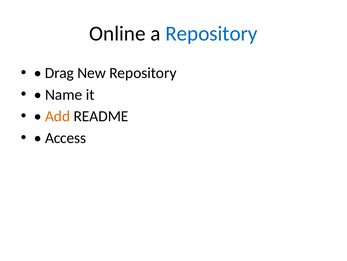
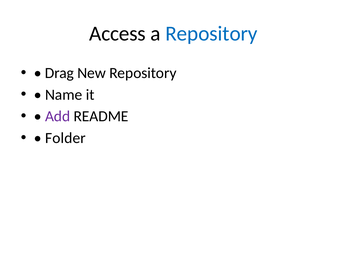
Online: Online -> Access (117, 34)
Add colour: orange -> purple (58, 116)
Access: Access -> Folder (65, 138)
